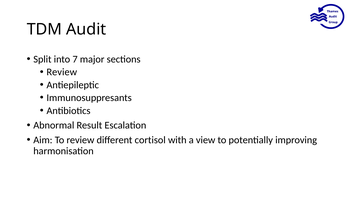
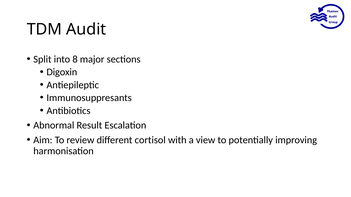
7: 7 -> 8 (75, 59)
Review: Review -> Digoxin (62, 72)
